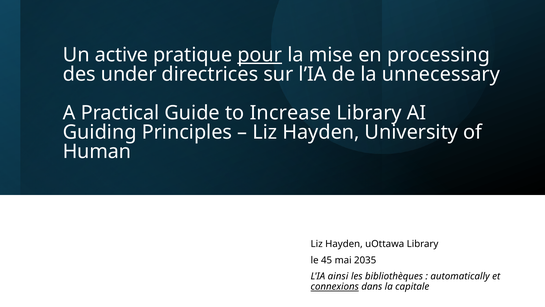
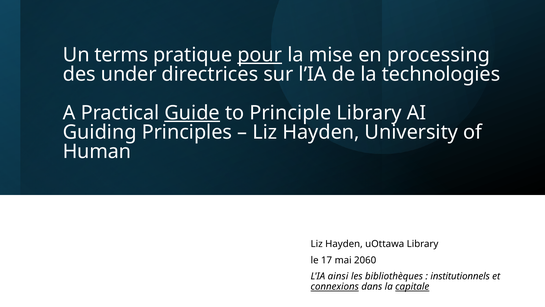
active: active -> terms (121, 55)
unnecessary: unnecessary -> technologies (441, 74)
Guide underline: none -> present (192, 113)
Increase: Increase -> Principle (290, 113)
45: 45 -> 17 (327, 260)
2035: 2035 -> 2060 (365, 260)
automatically: automatically -> institutionnels (460, 276)
capitale underline: none -> present (412, 286)
